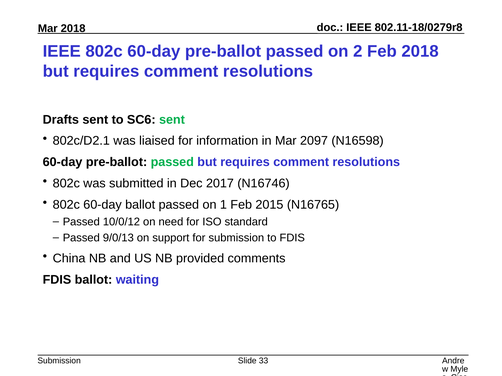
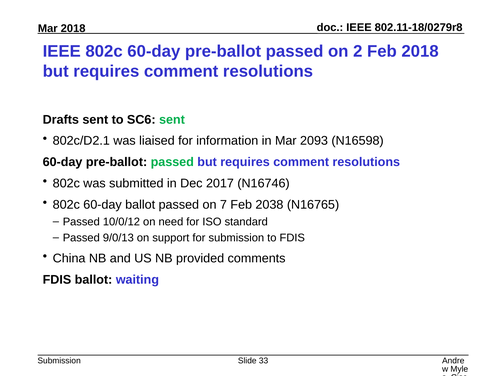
2097: 2097 -> 2093 (314, 141)
1: 1 -> 7 (223, 205)
2015: 2015 -> 2038 (269, 205)
